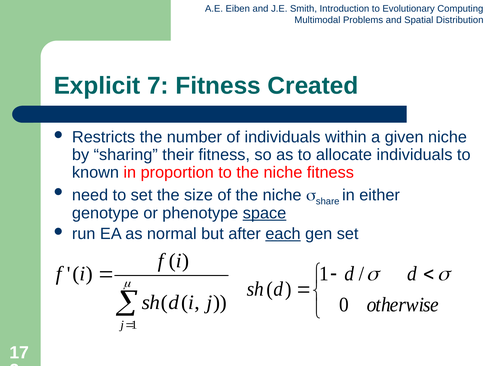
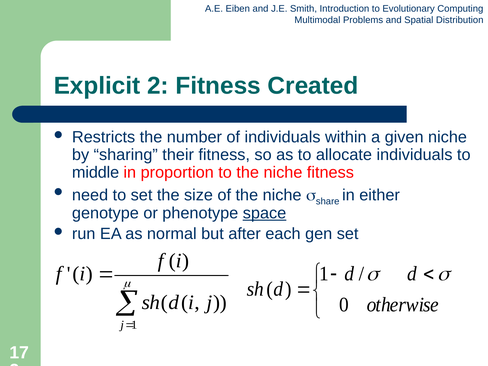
Explicit 7: 7 -> 2 (158, 86)
known: known -> middle (96, 172)
each underline: present -> none (283, 234)
